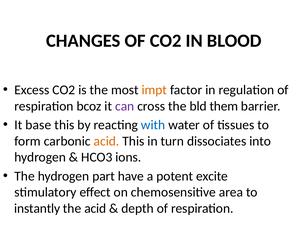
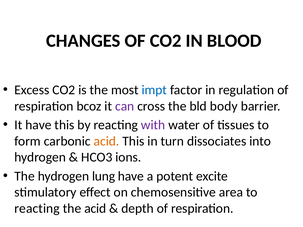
impt colour: orange -> blue (154, 90)
them: them -> body (224, 106)
It base: base -> have (38, 125)
with colour: blue -> purple (153, 125)
part: part -> lung (104, 176)
instantly: instantly -> reacting (37, 209)
